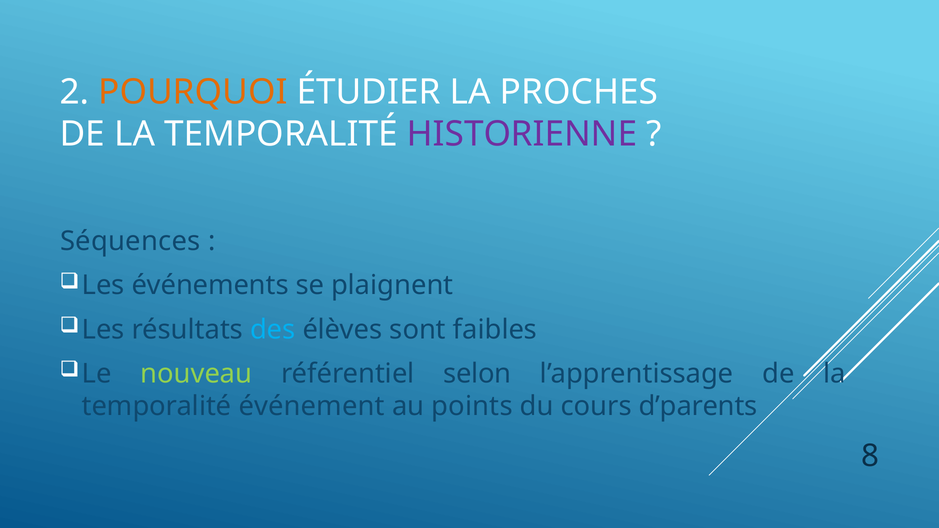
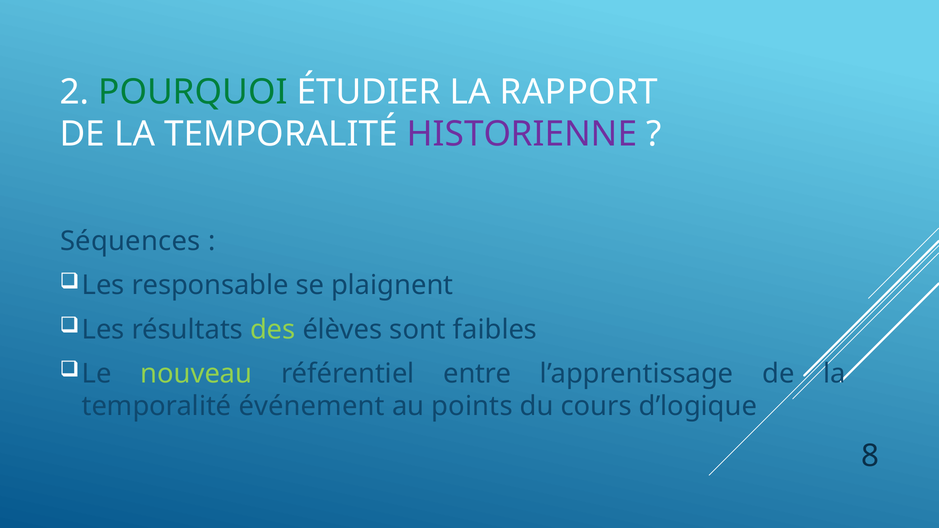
POURQUOI colour: orange -> green (193, 92)
PROCHES: PROCHES -> RAPPORT (579, 92)
événements: événements -> responsable (210, 285)
des colour: light blue -> light green (273, 330)
selon: selon -> entre (477, 374)
d’parents: d’parents -> d’logique (698, 407)
